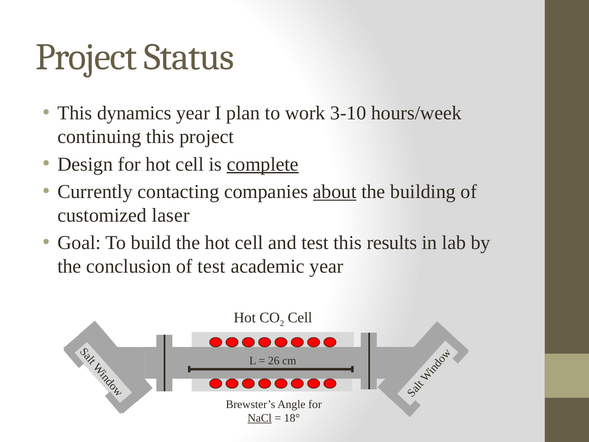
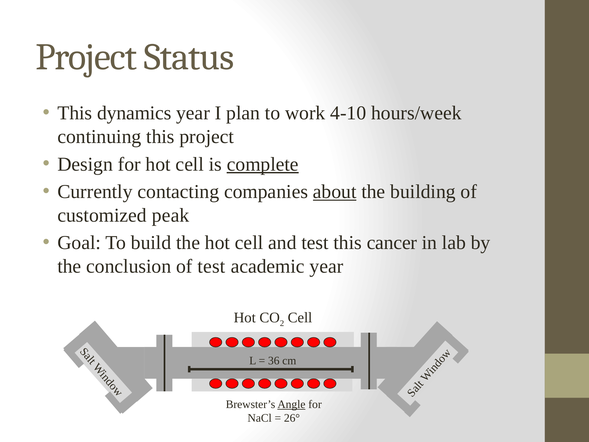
3-10: 3-10 -> 4-10 (348, 113)
laser: laser -> peak (171, 215)
results: results -> cancer (392, 243)
26: 26 -> 36 (274, 361)
Angle underline: none -> present (291, 404)
NaCl underline: present -> none (260, 418)
18°: 18° -> 26° (292, 418)
